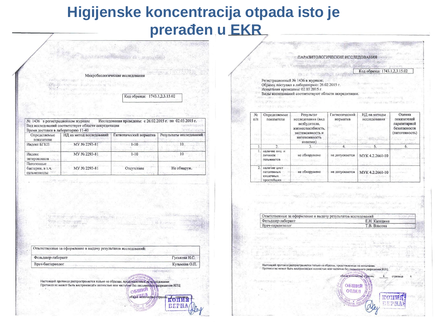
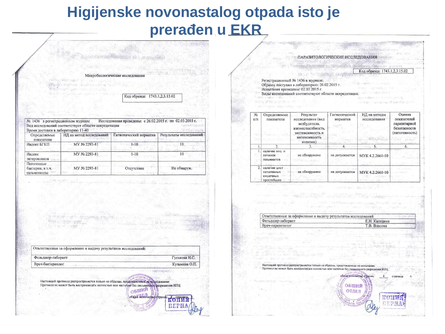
koncentracija: koncentracija -> novonastalog (193, 12)
